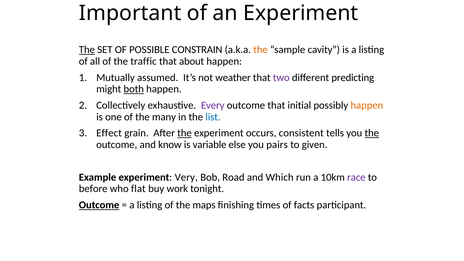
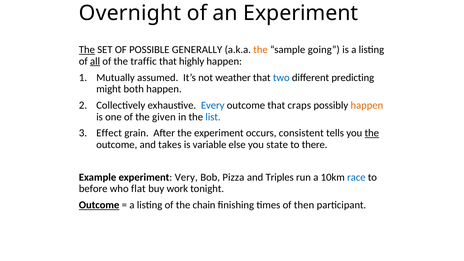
Important: Important -> Overnight (130, 13)
CONSTRAIN: CONSTRAIN -> GENERALLY (197, 50)
cavity: cavity -> going (324, 50)
all underline: none -> present (95, 61)
about: about -> highly (192, 61)
two colour: purple -> blue (281, 78)
both underline: present -> none (134, 89)
Every colour: purple -> blue (213, 105)
initial: initial -> craps (299, 105)
many: many -> given (164, 117)
the underline: present -> none (185, 133)
know: know -> takes (170, 145)
pairs: pairs -> state (277, 145)
given: given -> there (315, 145)
Road: Road -> Pizza (233, 177)
Which: Which -> Triples (280, 177)
race colour: purple -> blue (356, 177)
maps: maps -> chain (204, 205)
facts: facts -> then (304, 205)
